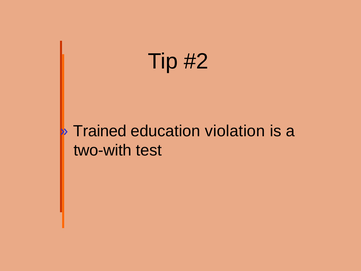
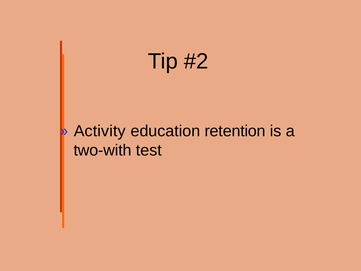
Trained: Trained -> Activity (100, 131)
violation: violation -> retention (235, 131)
